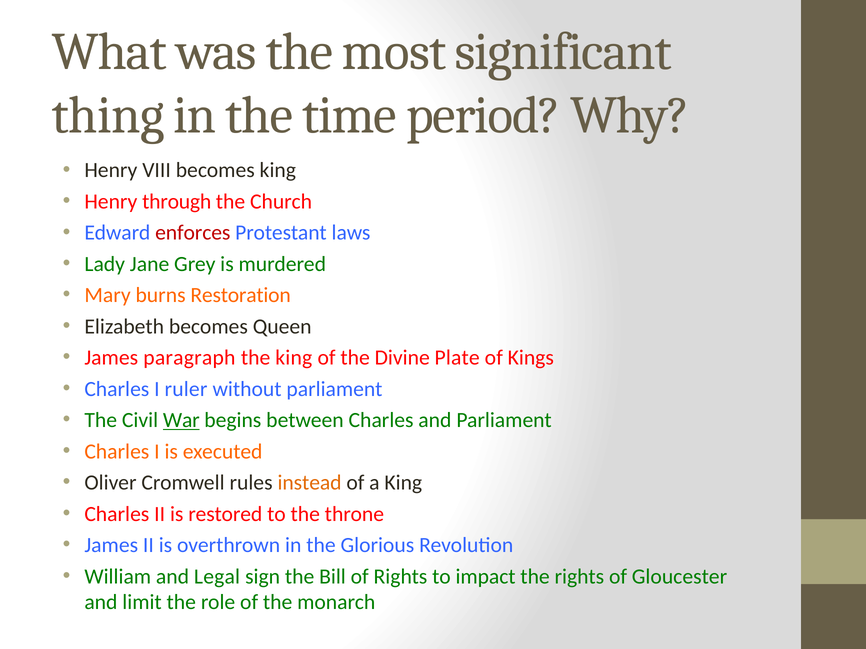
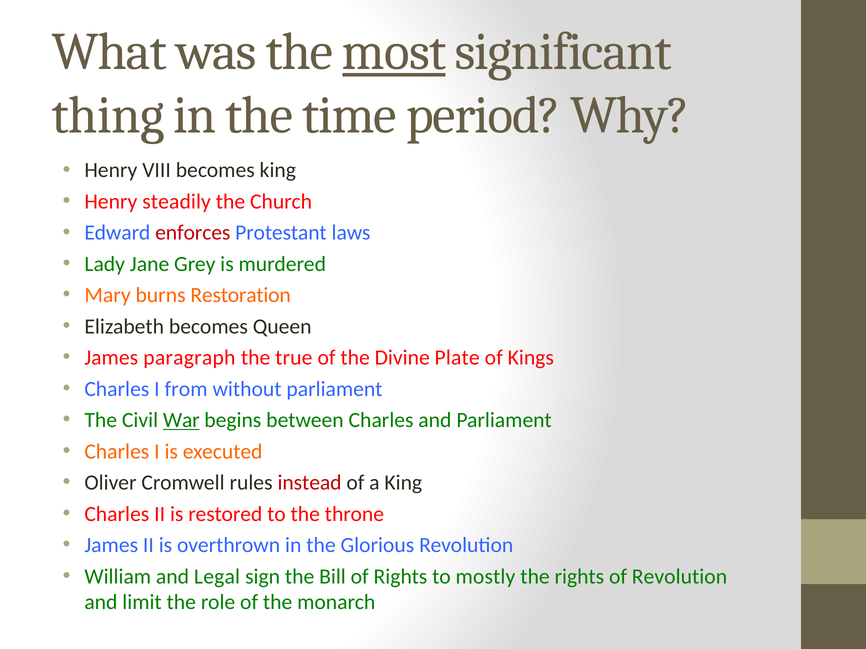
most underline: none -> present (394, 52)
through: through -> steadily (177, 202)
the king: king -> true (294, 358)
ruler: ruler -> from (186, 389)
instead colour: orange -> red (310, 483)
impact: impact -> mostly (485, 577)
of Gloucester: Gloucester -> Revolution (679, 577)
